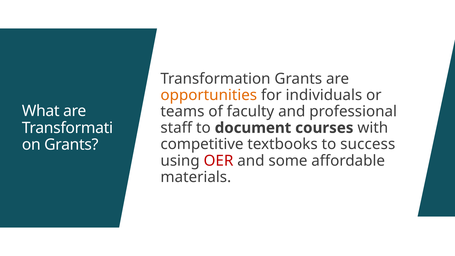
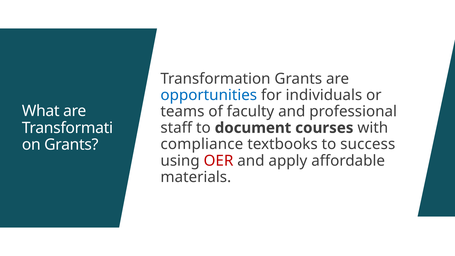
opportunities colour: orange -> blue (209, 95)
competitive: competitive -> compliance (202, 144)
some: some -> apply (288, 161)
